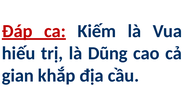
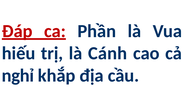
Kiếm: Kiếm -> Phần (97, 31)
Dũng: Dũng -> Cánh (108, 53)
gian: gian -> nghỉ (18, 75)
